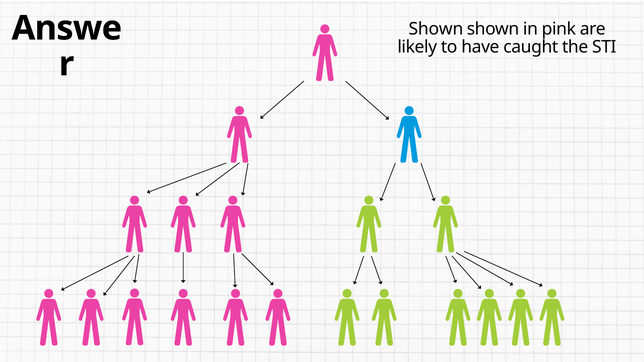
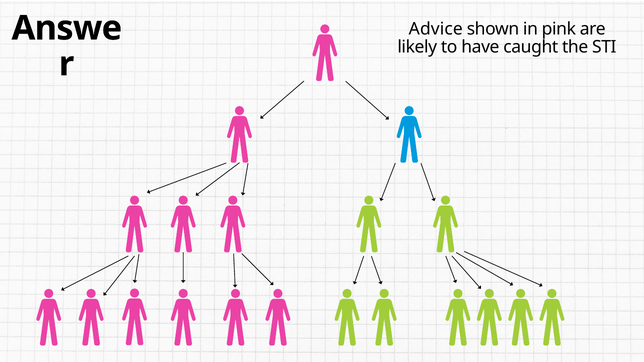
Shown: Shown -> Advice (436, 29)
